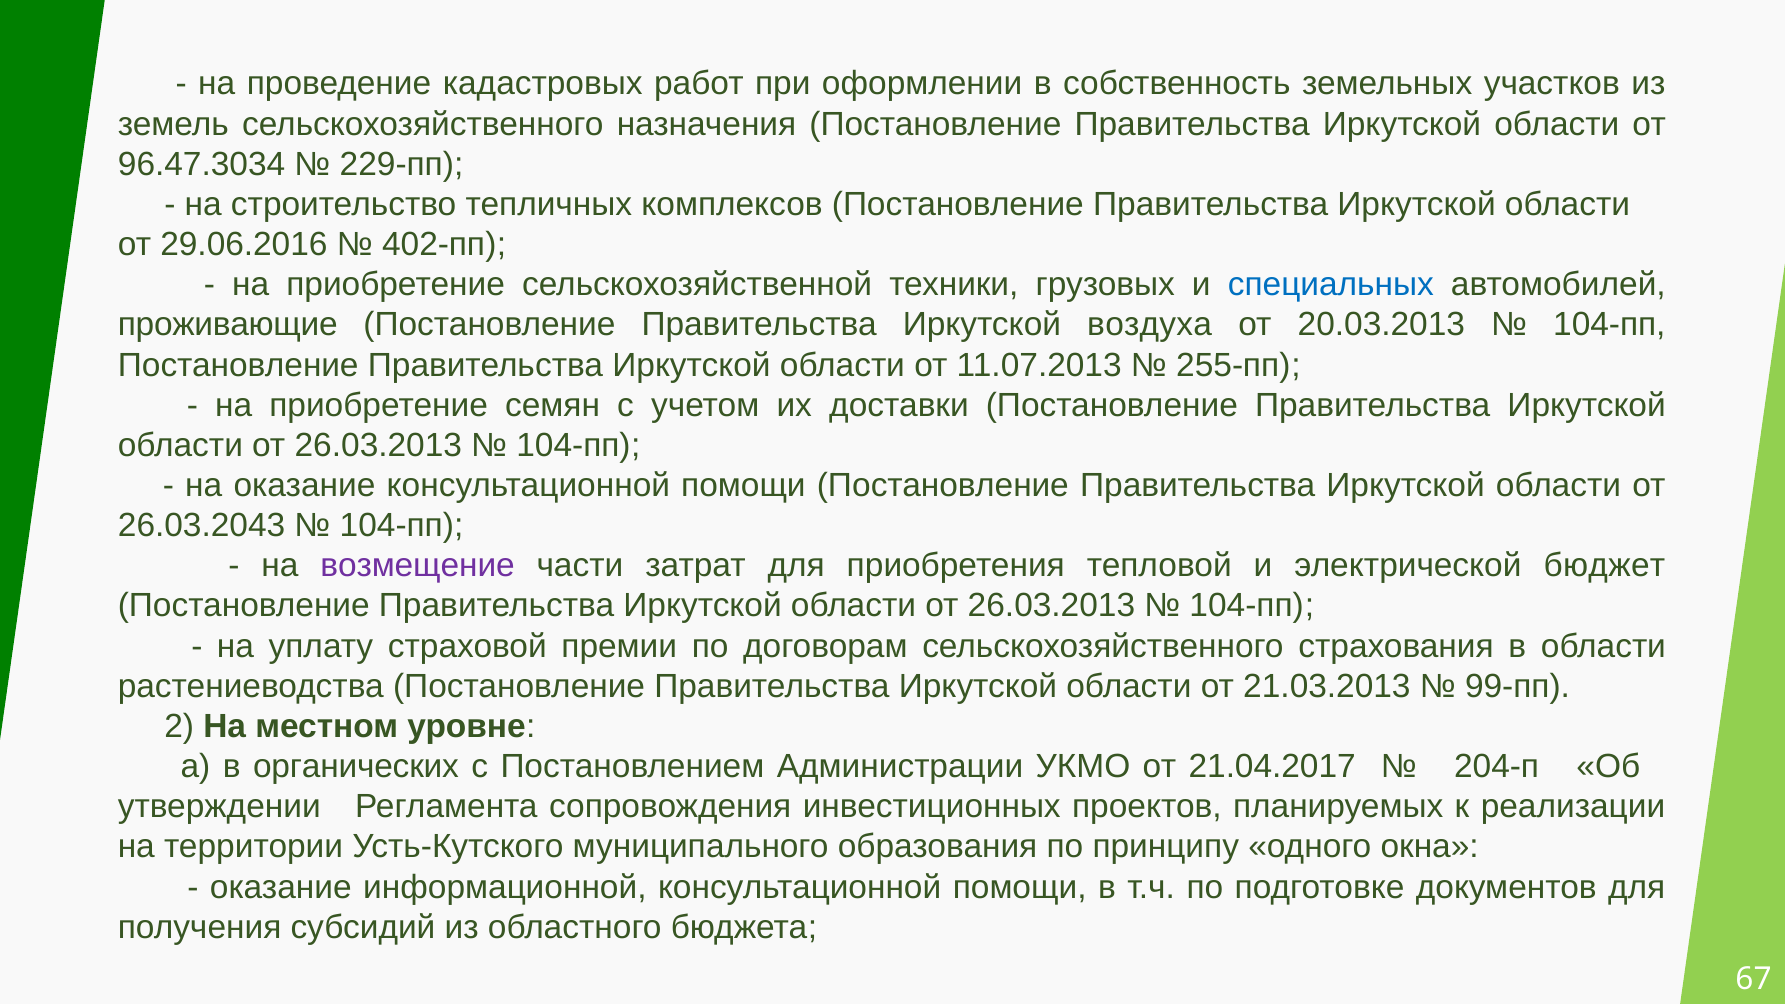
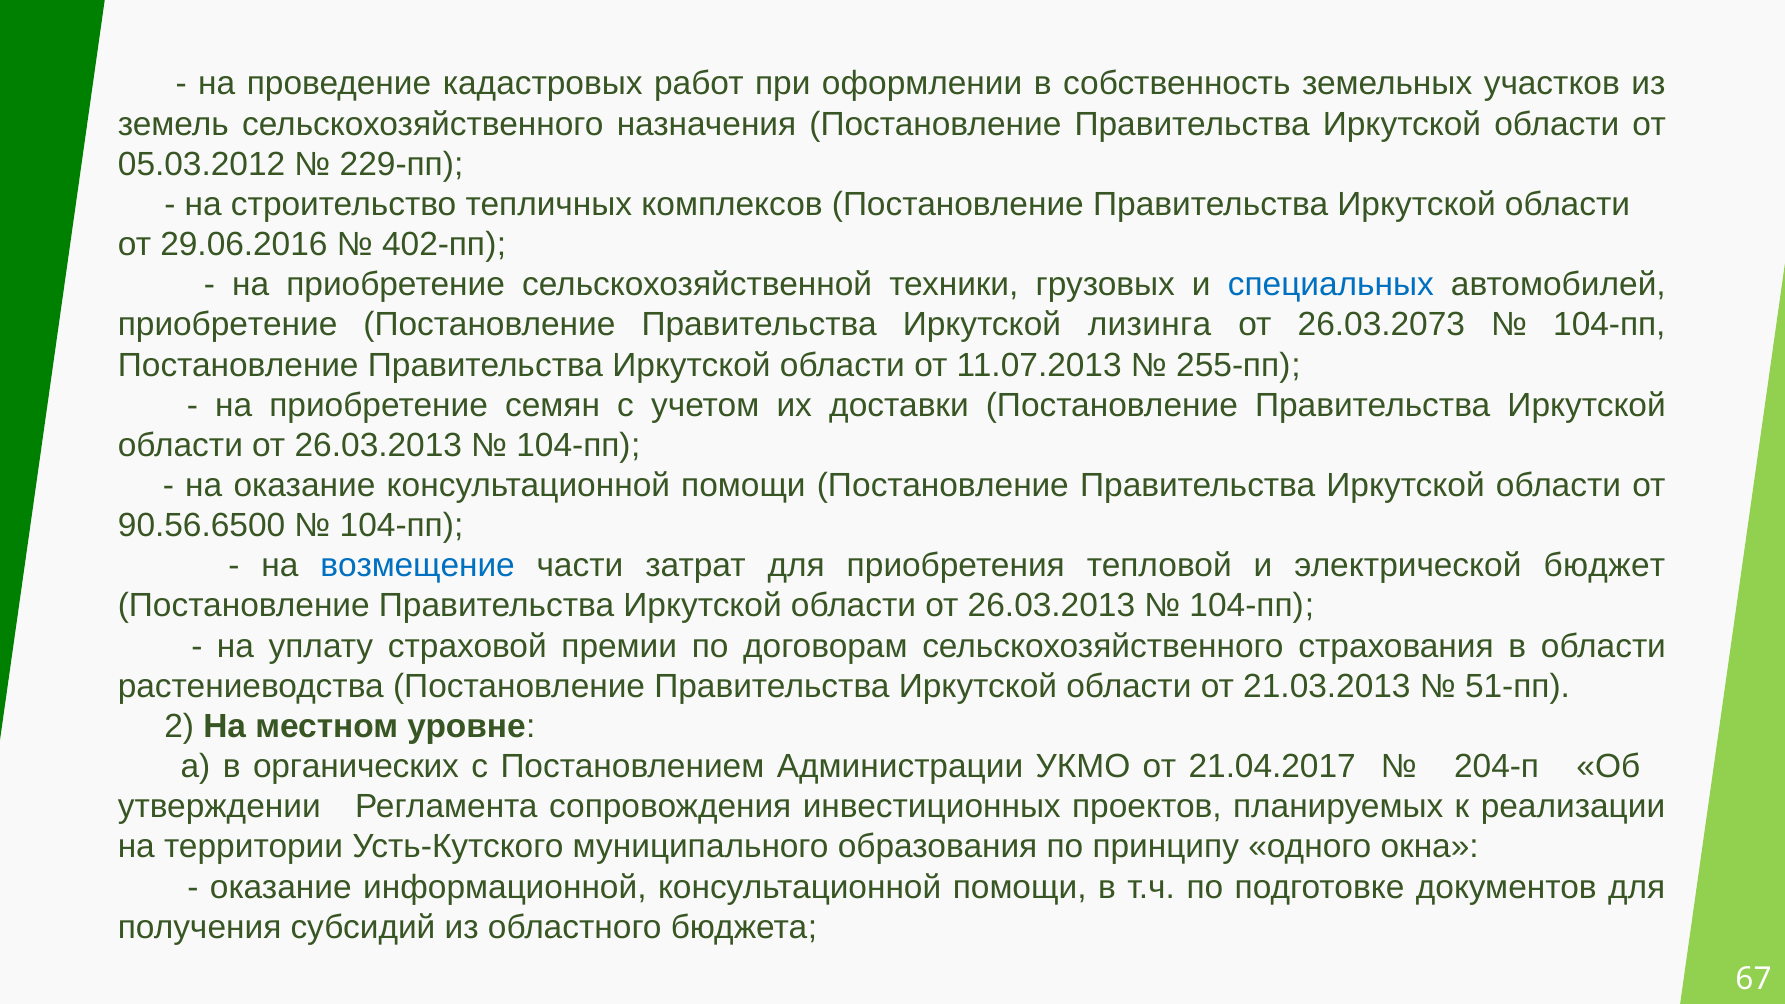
96.47.3034: 96.47.3034 -> 05.03.2012 (202, 164)
проживающие: проживающие -> приобретение (228, 325)
воздуха: воздуха -> лизинга (1150, 325)
20.03.2013: 20.03.2013 -> 26.03.2073 (1381, 325)
26.03.2043: 26.03.2043 -> 90.56.6500 (202, 526)
возмещение colour: purple -> blue (418, 566)
99-пп: 99-пп -> 51-пп (1517, 686)
